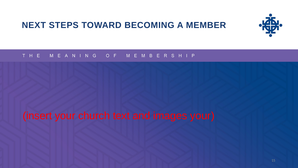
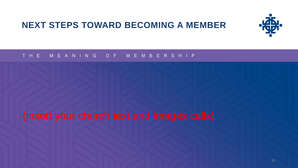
images your: your -> calls (202, 115)
